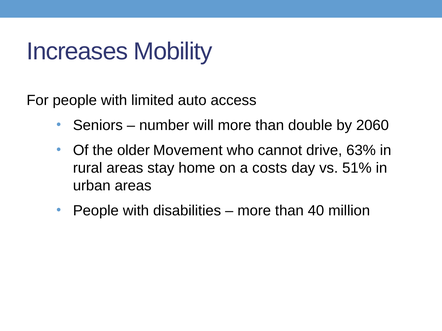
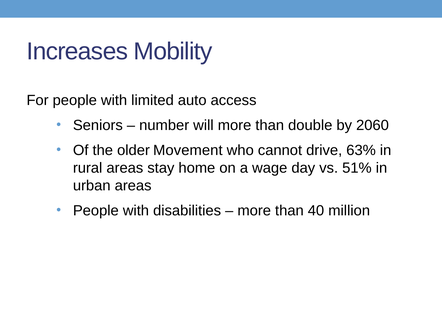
costs: costs -> wage (270, 168)
